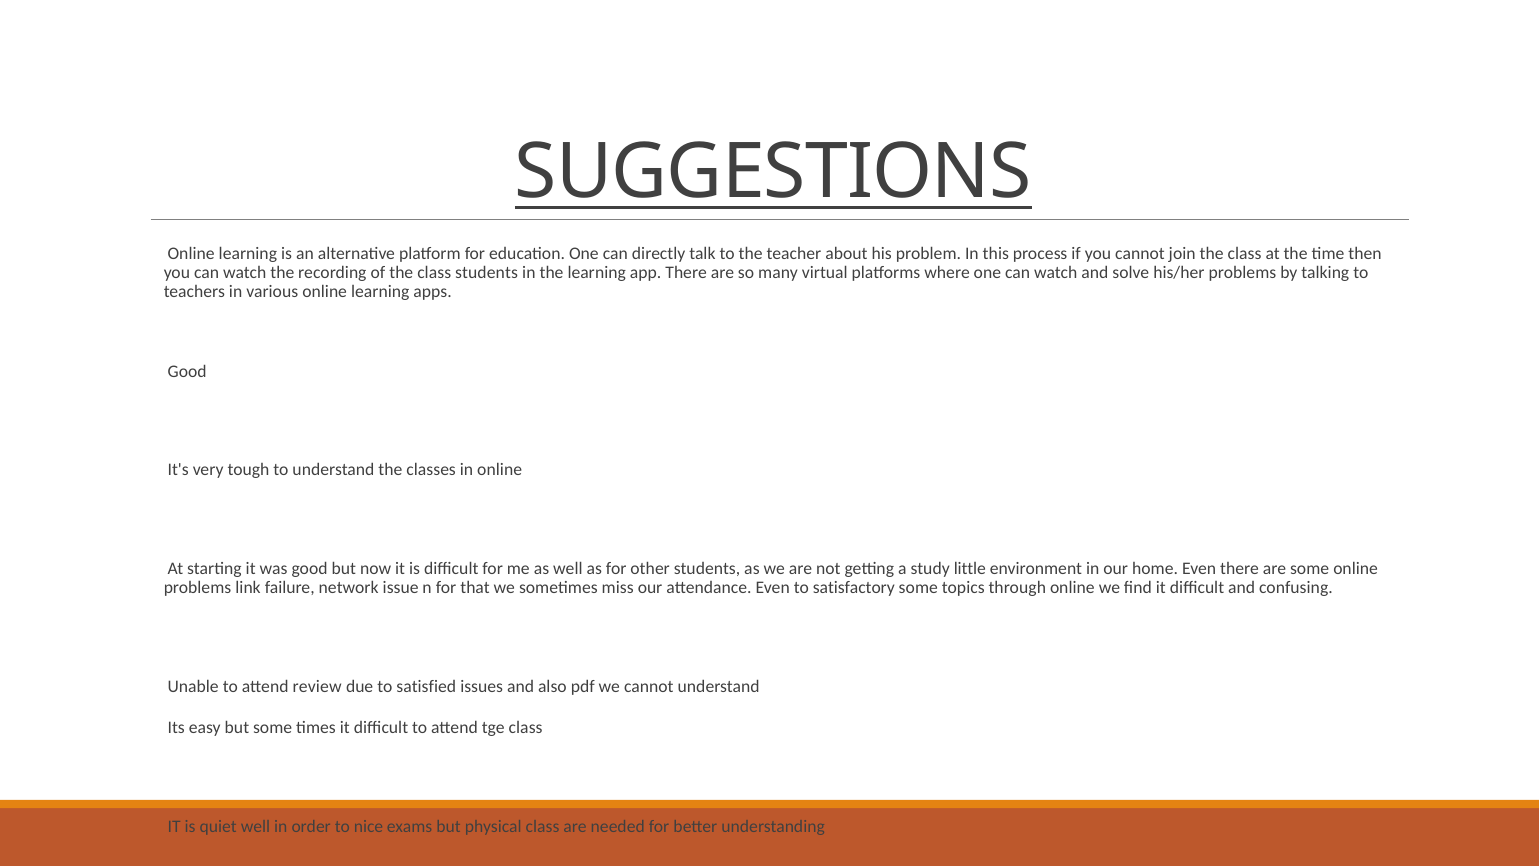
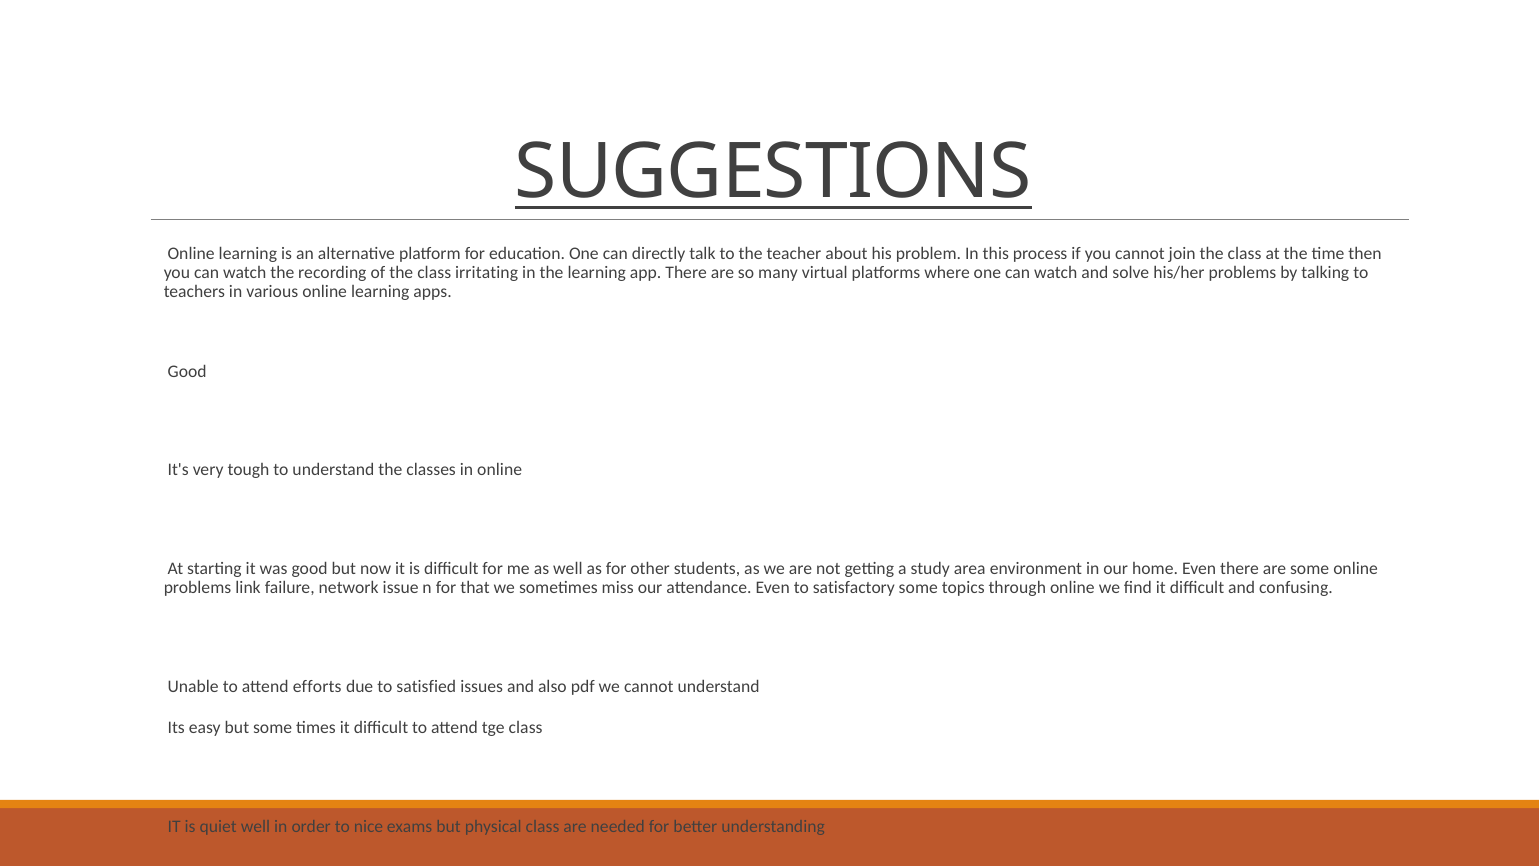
class students: students -> irritating (487, 272)
little: little -> area (970, 568)
review: review -> efforts (317, 686)
